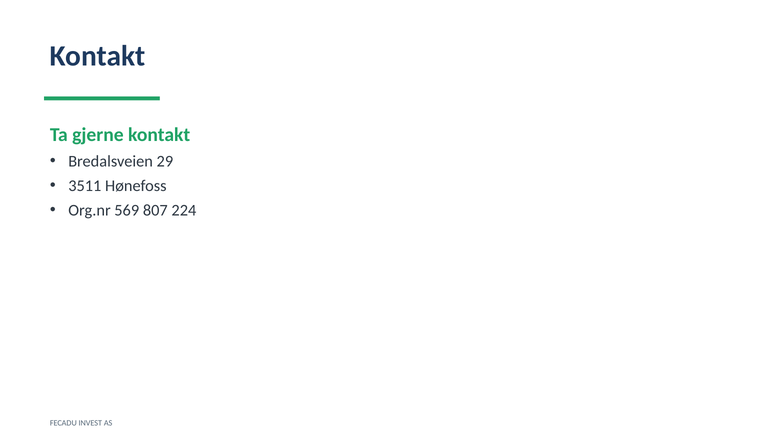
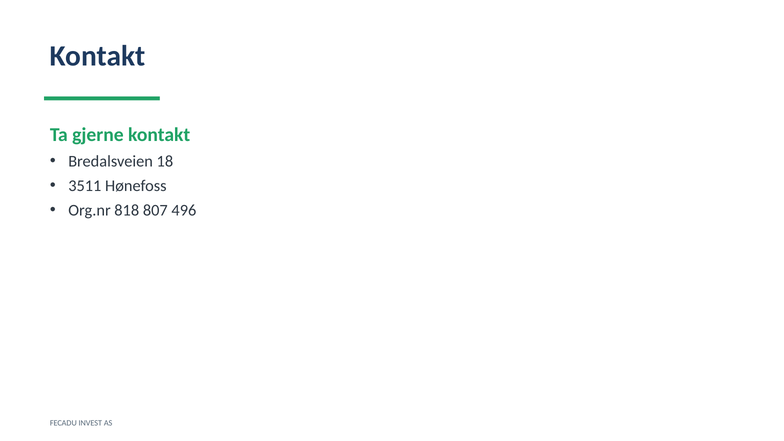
29: 29 -> 18 (165, 161)
569: 569 -> 818 (127, 210)
224: 224 -> 496 (184, 210)
